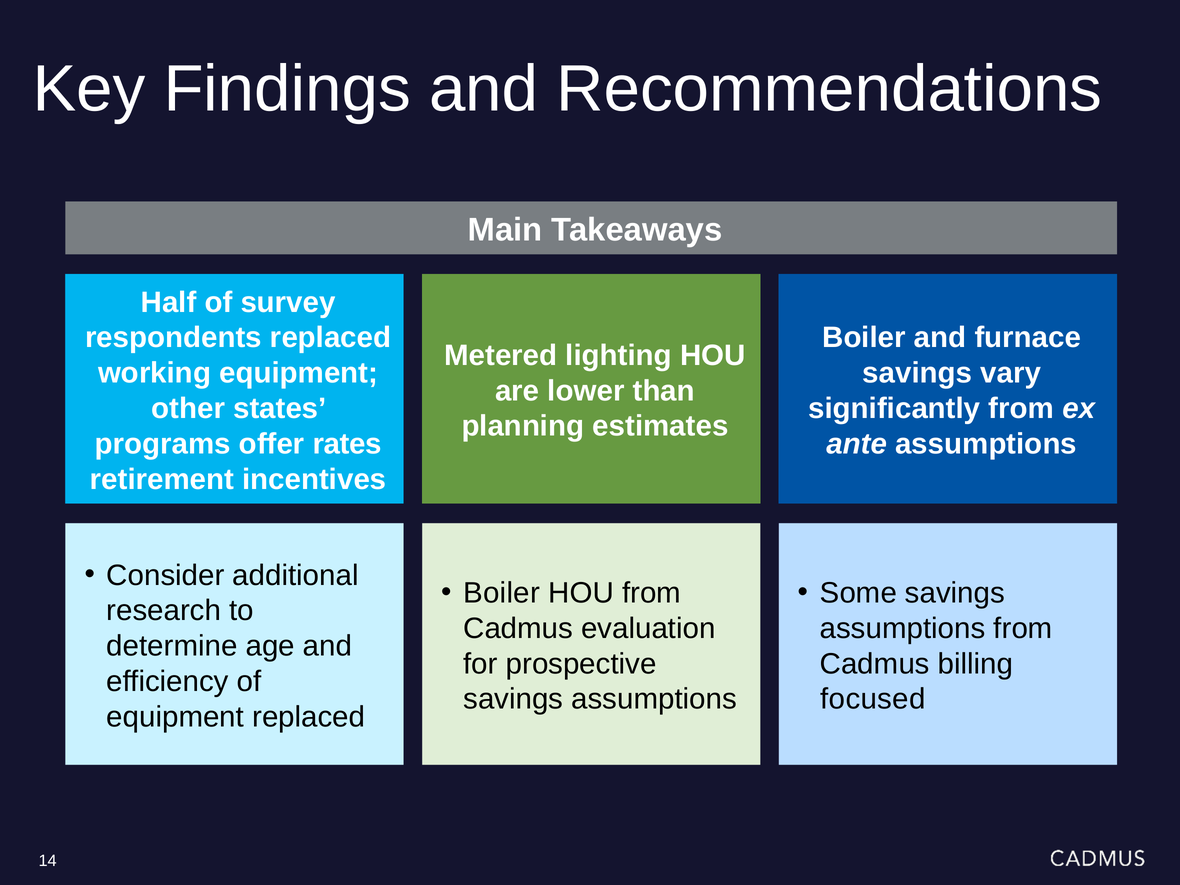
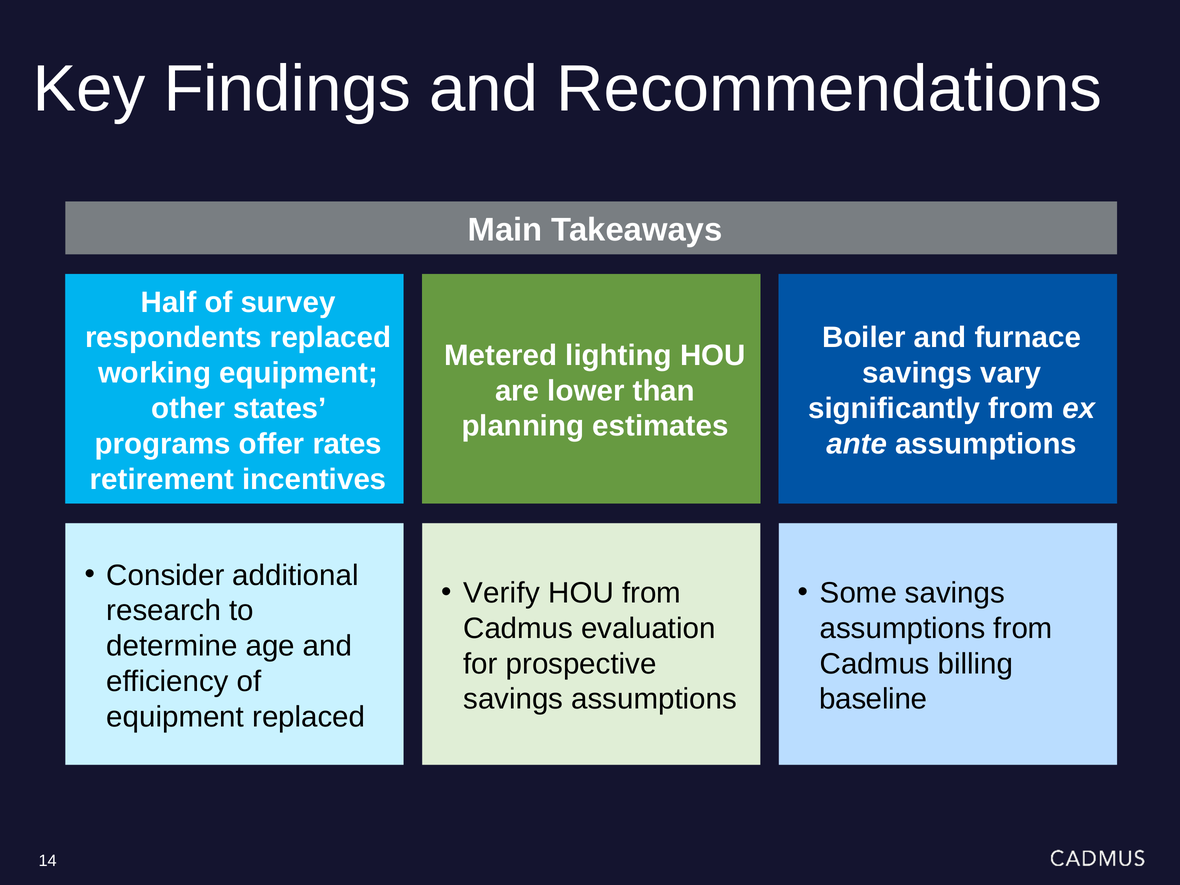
Boiler: Boiler -> Verify (502, 593)
focused: focused -> baseline (873, 699)
